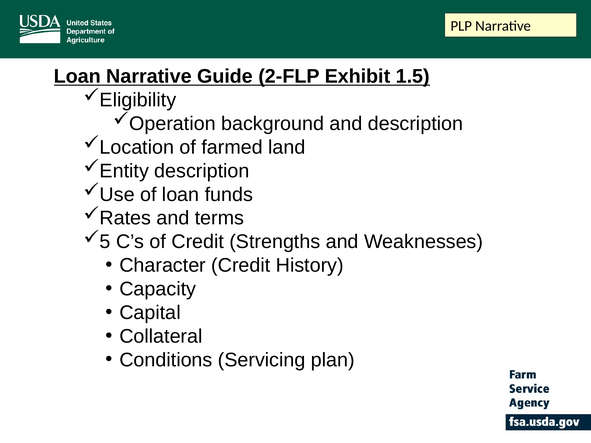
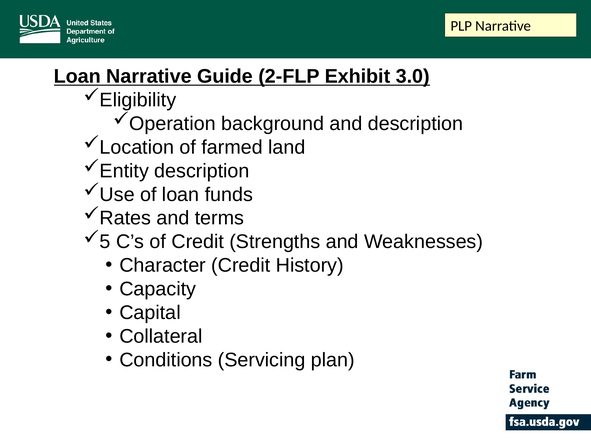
1.5: 1.5 -> 3.0 (413, 76)
